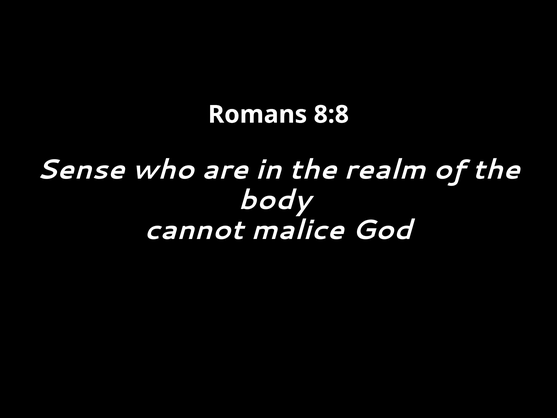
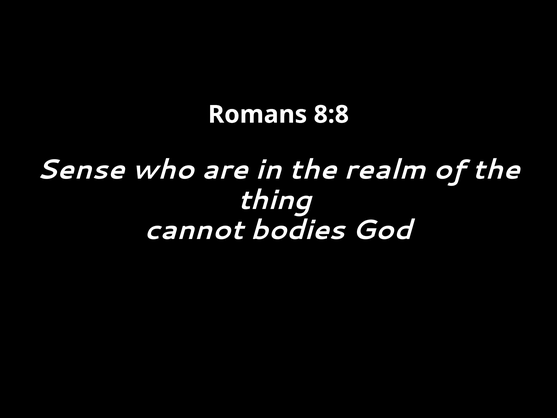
body: body -> thing (275, 200)
malice: malice -> bodies (298, 230)
